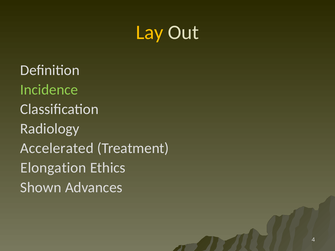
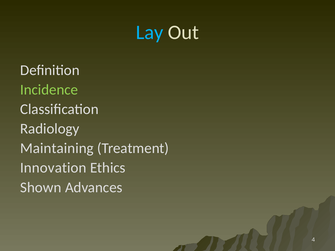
Lay colour: yellow -> light blue (150, 32)
Accelerated: Accelerated -> Maintaining (57, 148)
Elongation: Elongation -> Innovation (53, 168)
